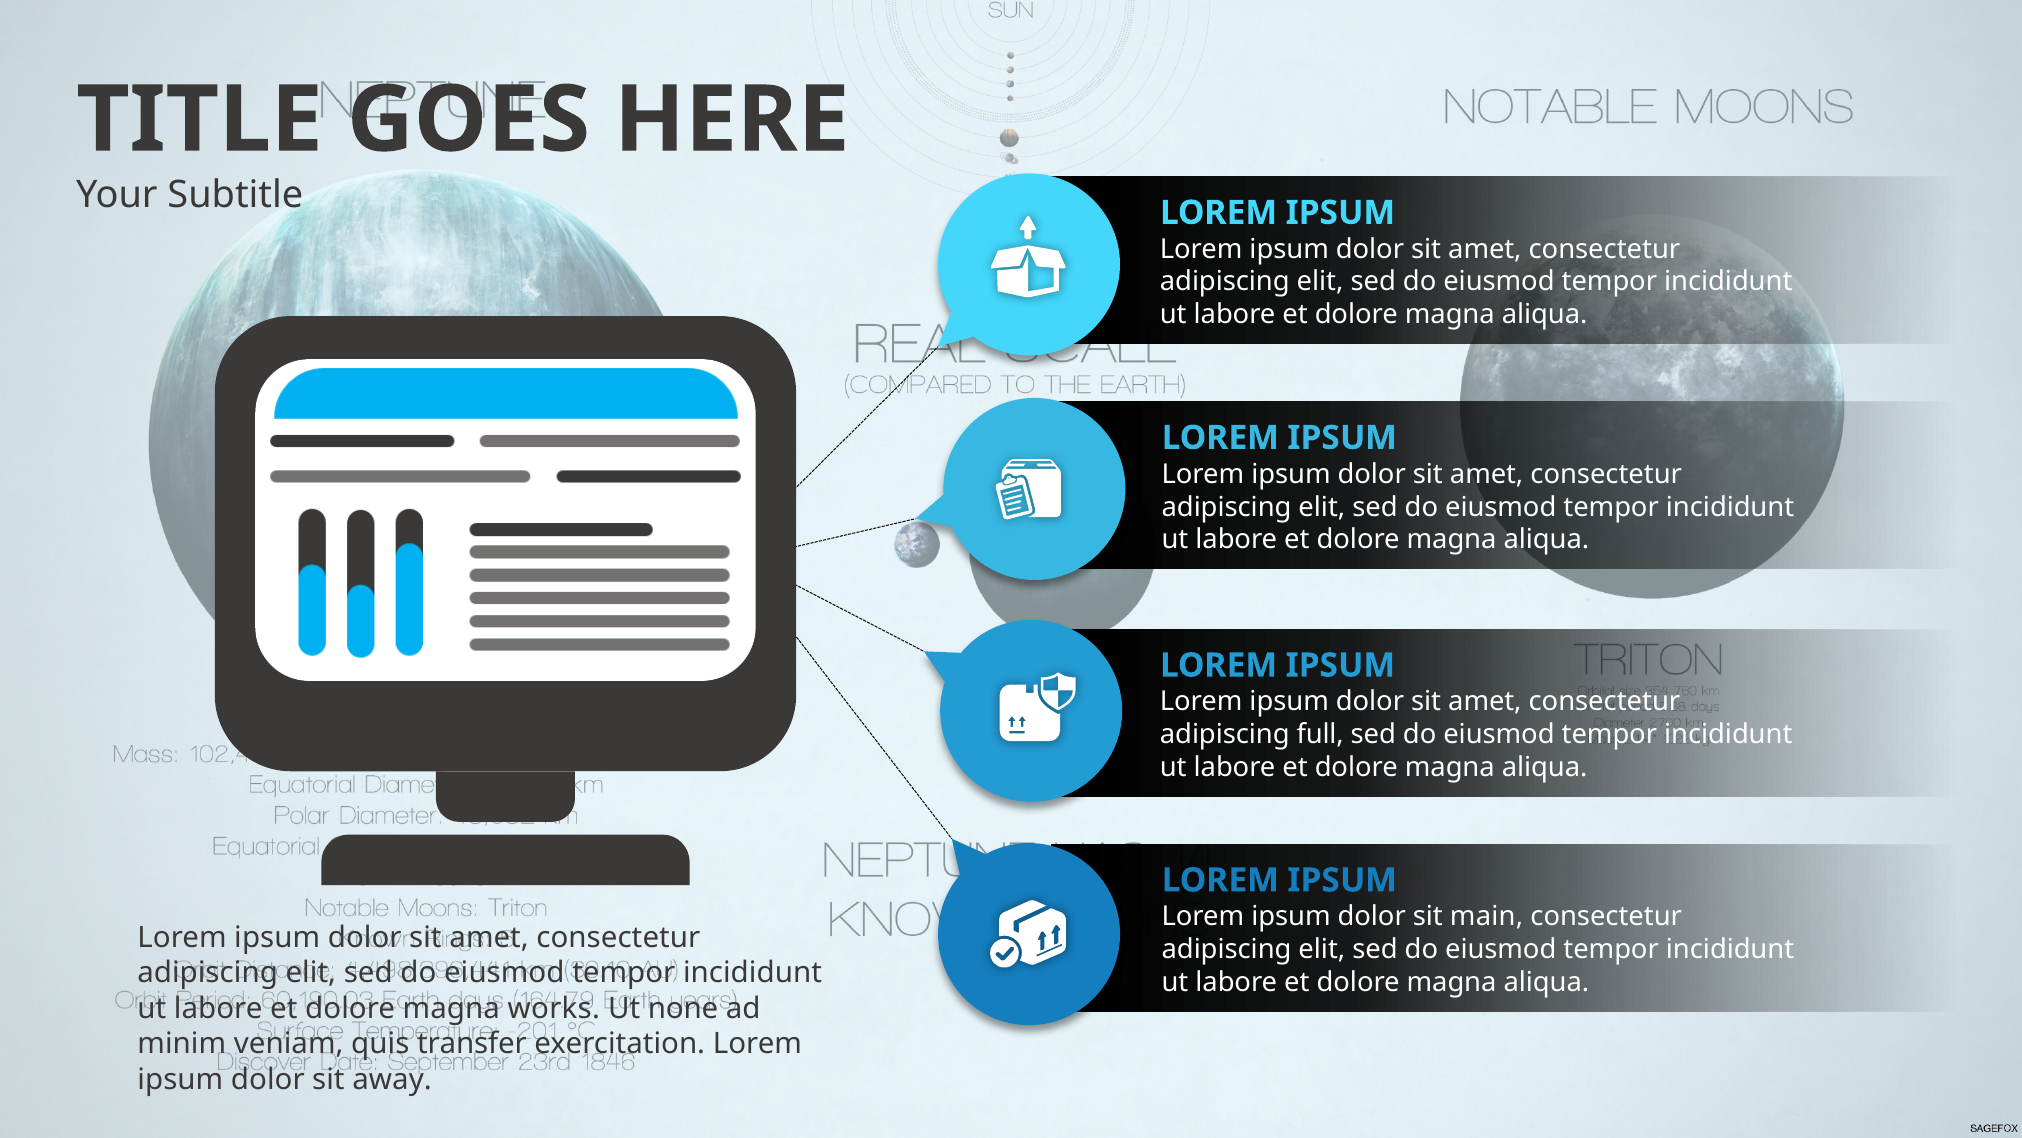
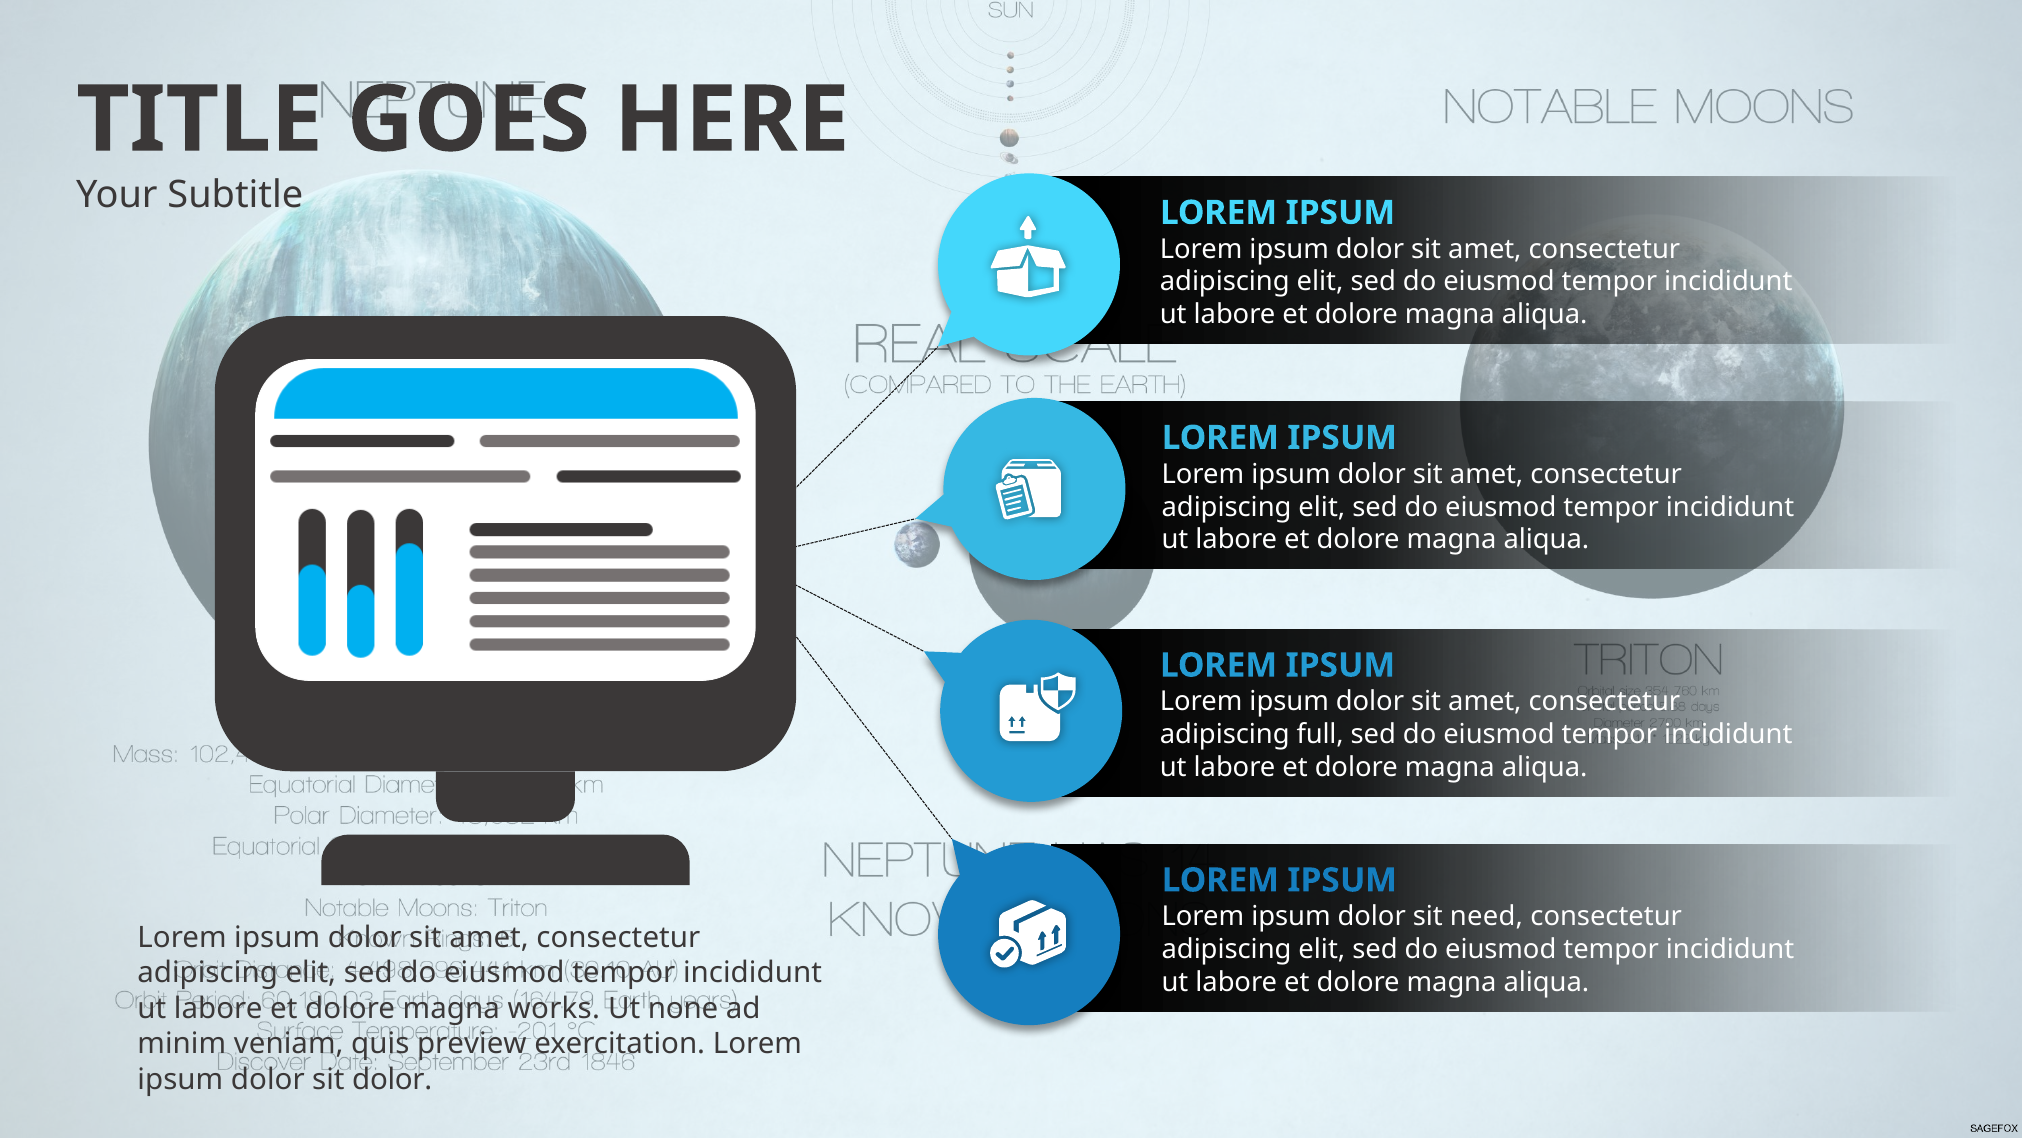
main: main -> need (1487, 916)
transfer: transfer -> preview (472, 1043)
sit away: away -> dolor (392, 1079)
